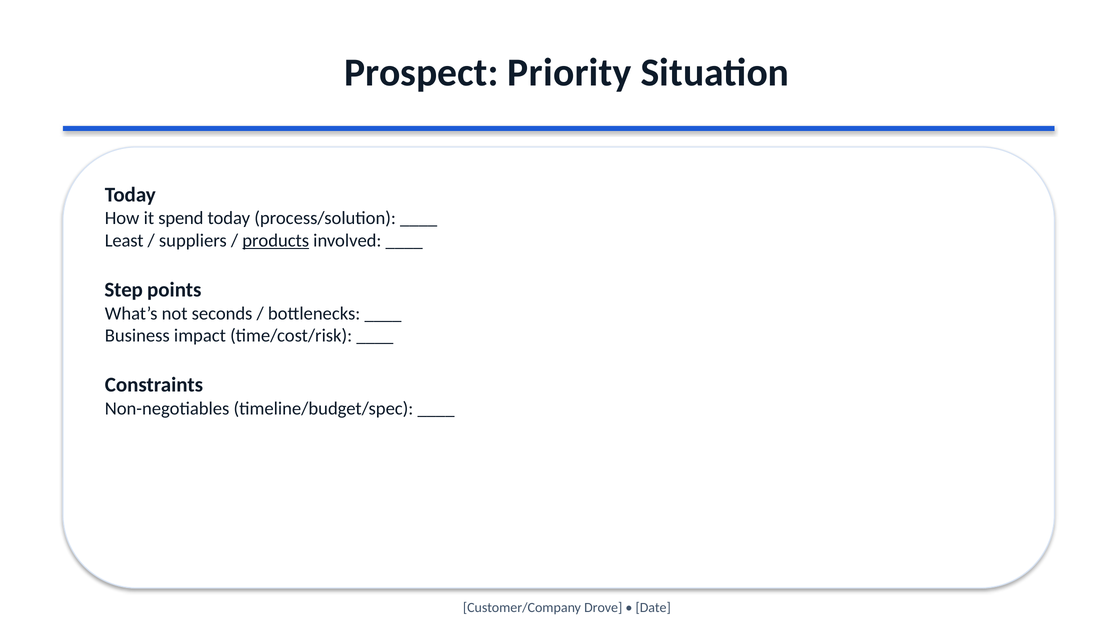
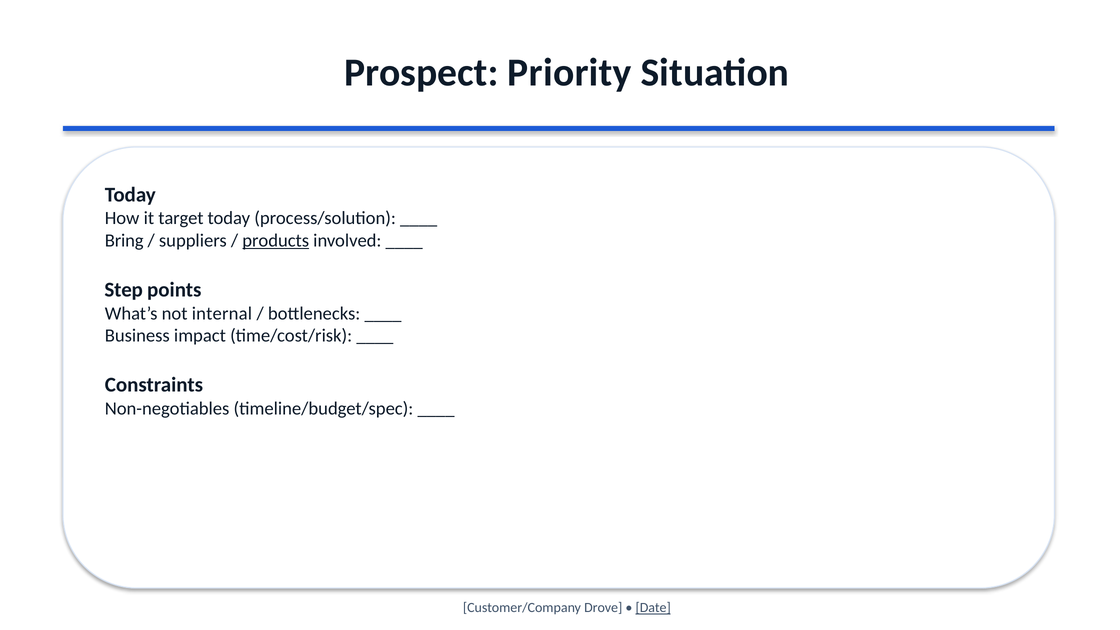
spend: spend -> target (181, 218)
Least: Least -> Bring (124, 241)
seconds: seconds -> internal (222, 313)
Date underline: none -> present (653, 608)
